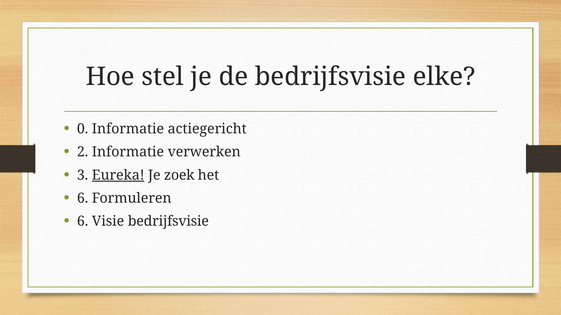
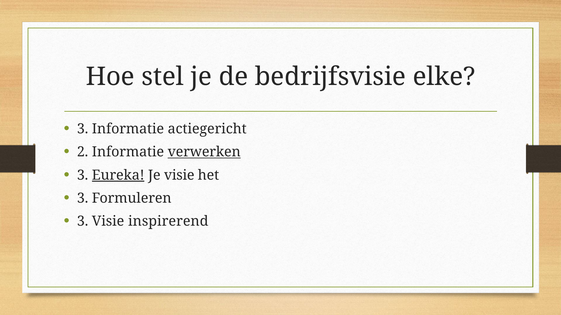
0: 0 -> 3 (83, 129)
verwerken underline: none -> present (204, 152)
Je zoek: zoek -> visie (179, 175)
6: 6 -> 3 (83, 199)
6: 6 -> 3 (83, 222)
Visie bedrijfsvisie: bedrijfsvisie -> inspirerend (168, 222)
